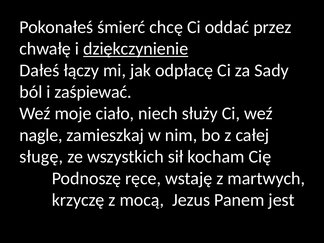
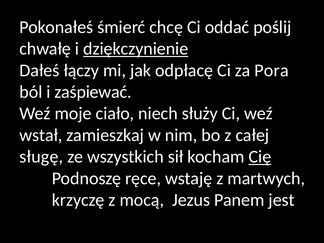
przez: przez -> poślij (272, 27)
Sady: Sady -> Pora (272, 70)
nagle: nagle -> wstał (41, 135)
Cię underline: none -> present (260, 157)
